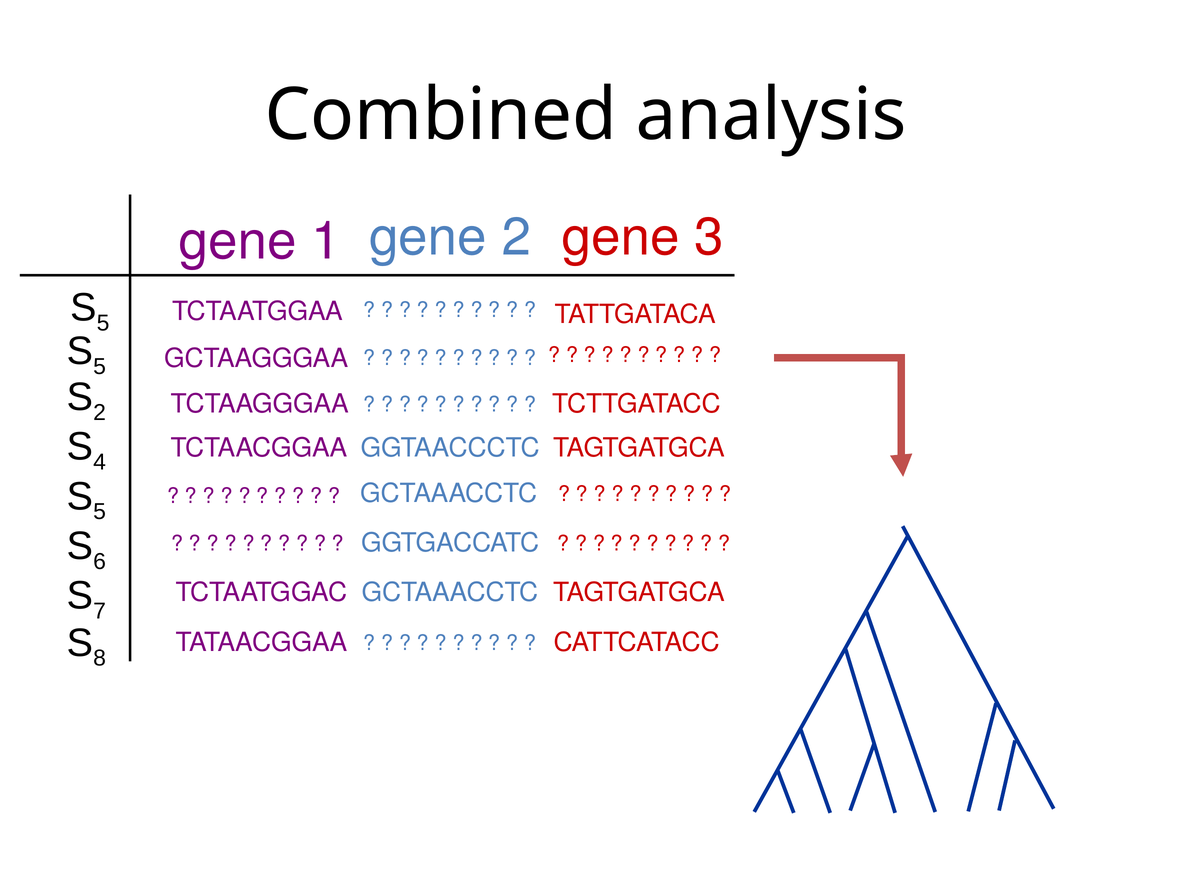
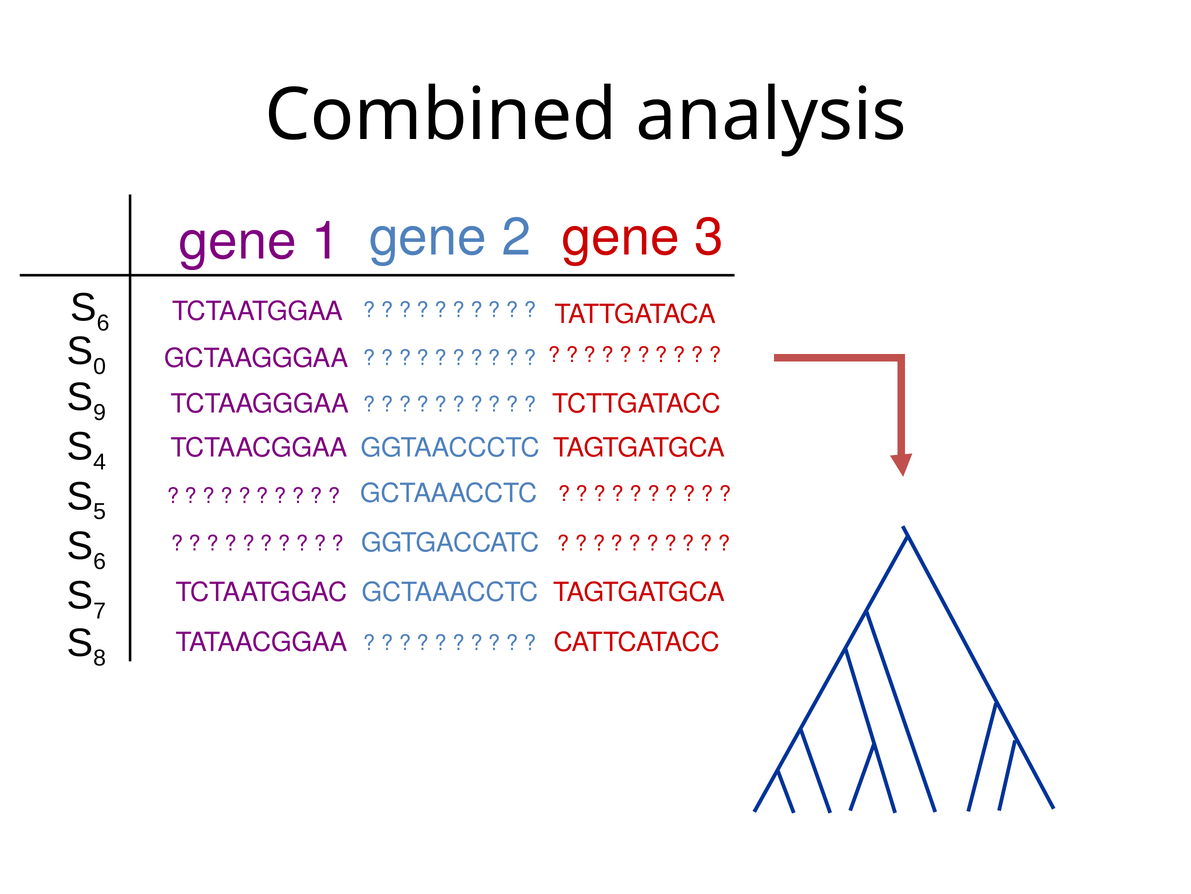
5: 5 -> 6 (103, 323)
5: 5 -> 0 (100, 366)
2: 2 -> 9 (100, 412)
